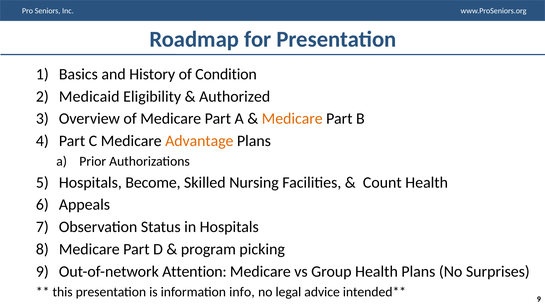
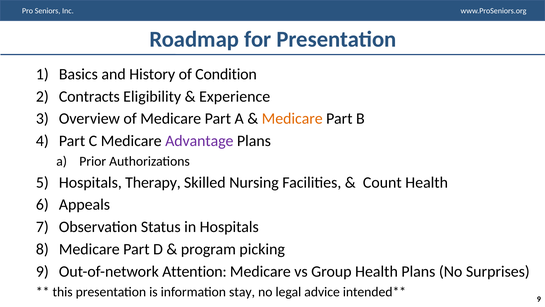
Medicaid: Medicaid -> Contracts (89, 96)
Authorized: Authorized -> Experience (235, 96)
Advantage colour: orange -> purple (199, 141)
Become: Become -> Therapy (153, 182)
info: info -> stay (242, 292)
